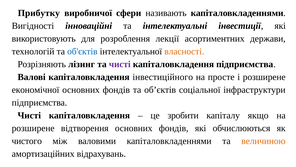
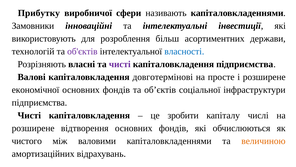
Вигідності: Вигідності -> Замовники (33, 26)
лекції: лекції -> більш (167, 39)
об'єктів colour: blue -> purple (82, 51)
власності colour: orange -> blue (184, 51)
лізинг: лізинг -> власні (82, 64)
інвестиційного: інвестиційного -> довготермінові (163, 77)
якщо: якщо -> числі (258, 115)
